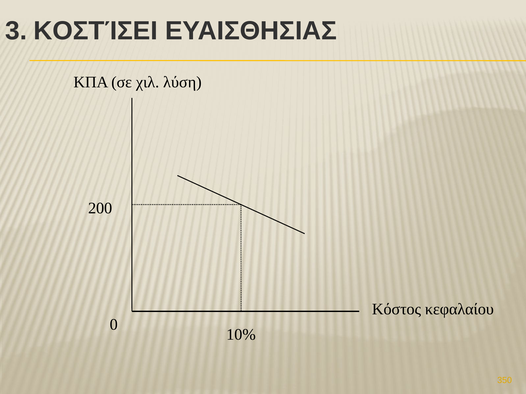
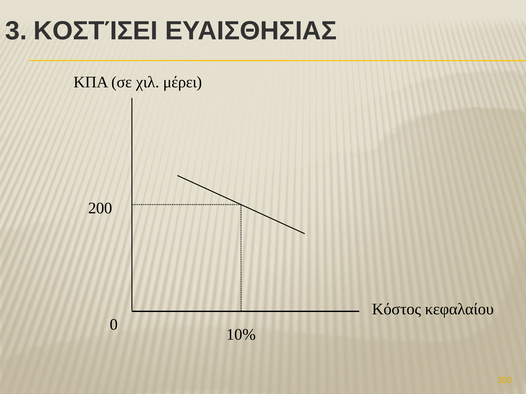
λύση: λύση -> μέρει (183, 82)
